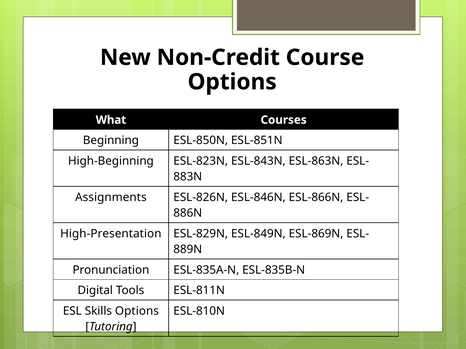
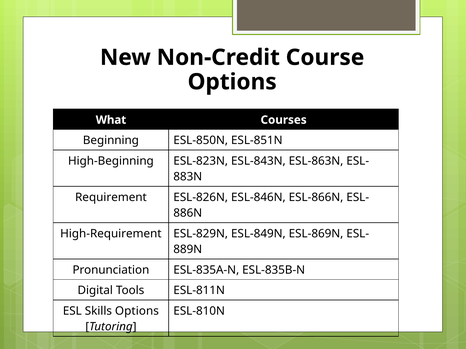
Assignments: Assignments -> Requirement (111, 198)
High-Presentation: High-Presentation -> High-Requirement (111, 234)
